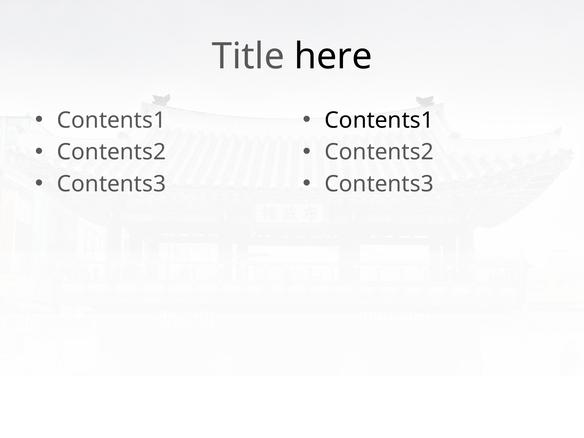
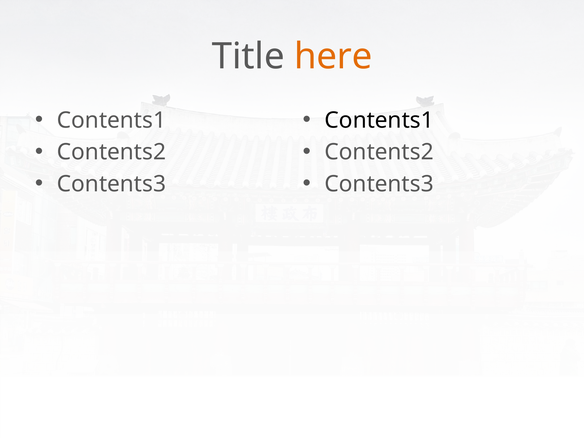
here colour: black -> orange (333, 57)
